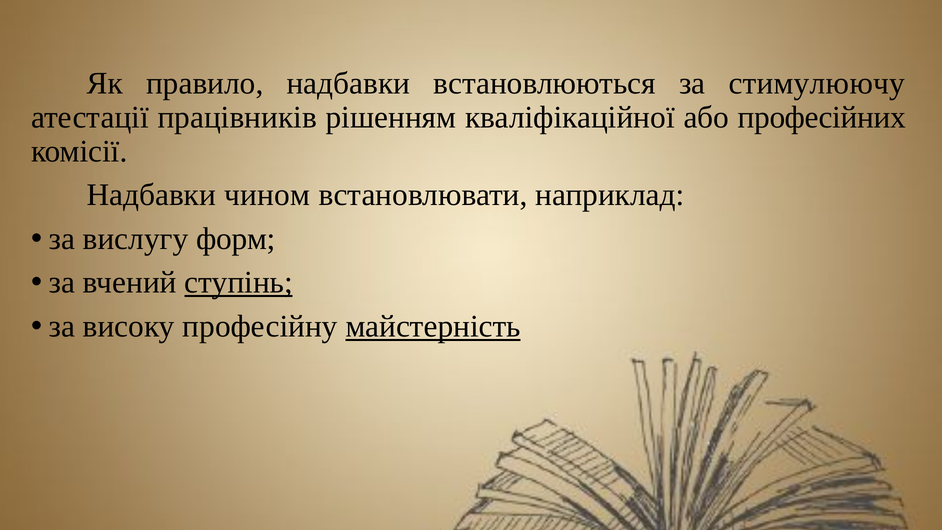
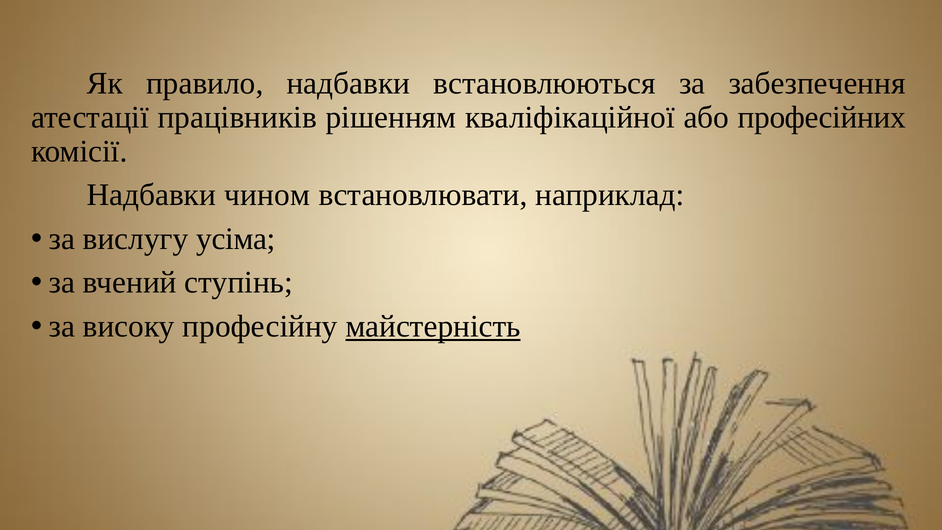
стимулюючу: стимулюючу -> забезпечення (817, 83)
форм: форм -> усіма (236, 239)
ступінь underline: present -> none (239, 283)
